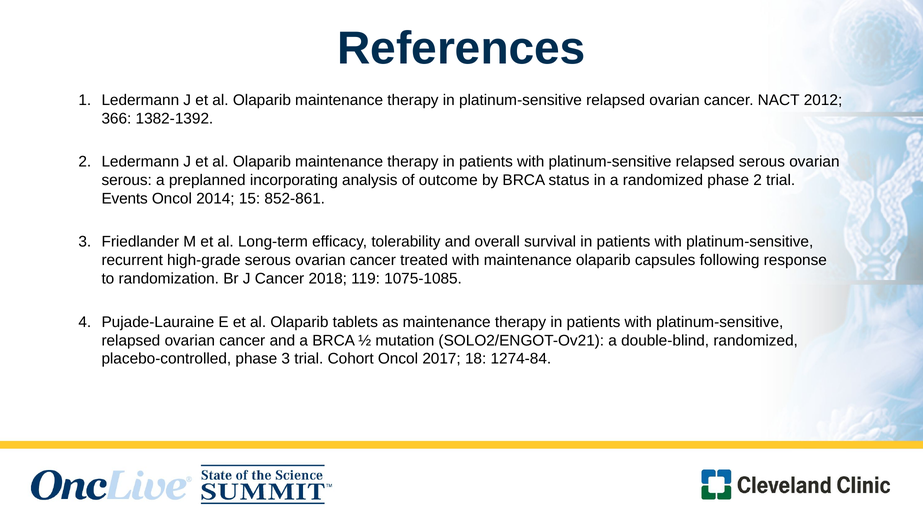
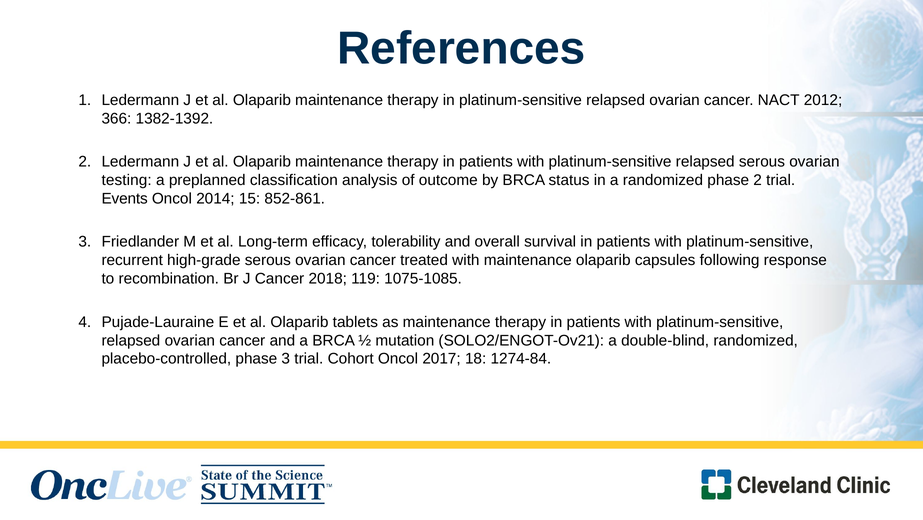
serous: serous -> testing (127, 180)
incorporating: incorporating -> classification (294, 180)
randomization: randomization -> recombination (169, 279)
